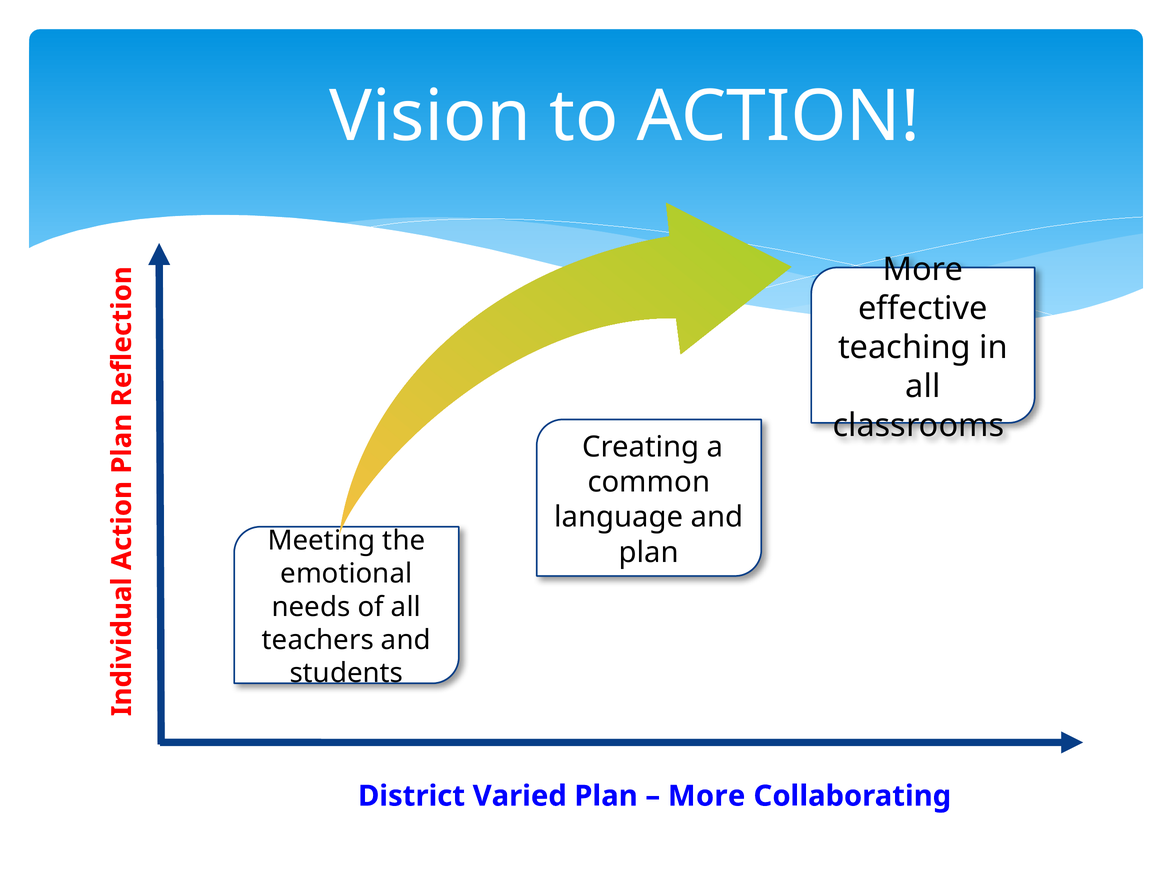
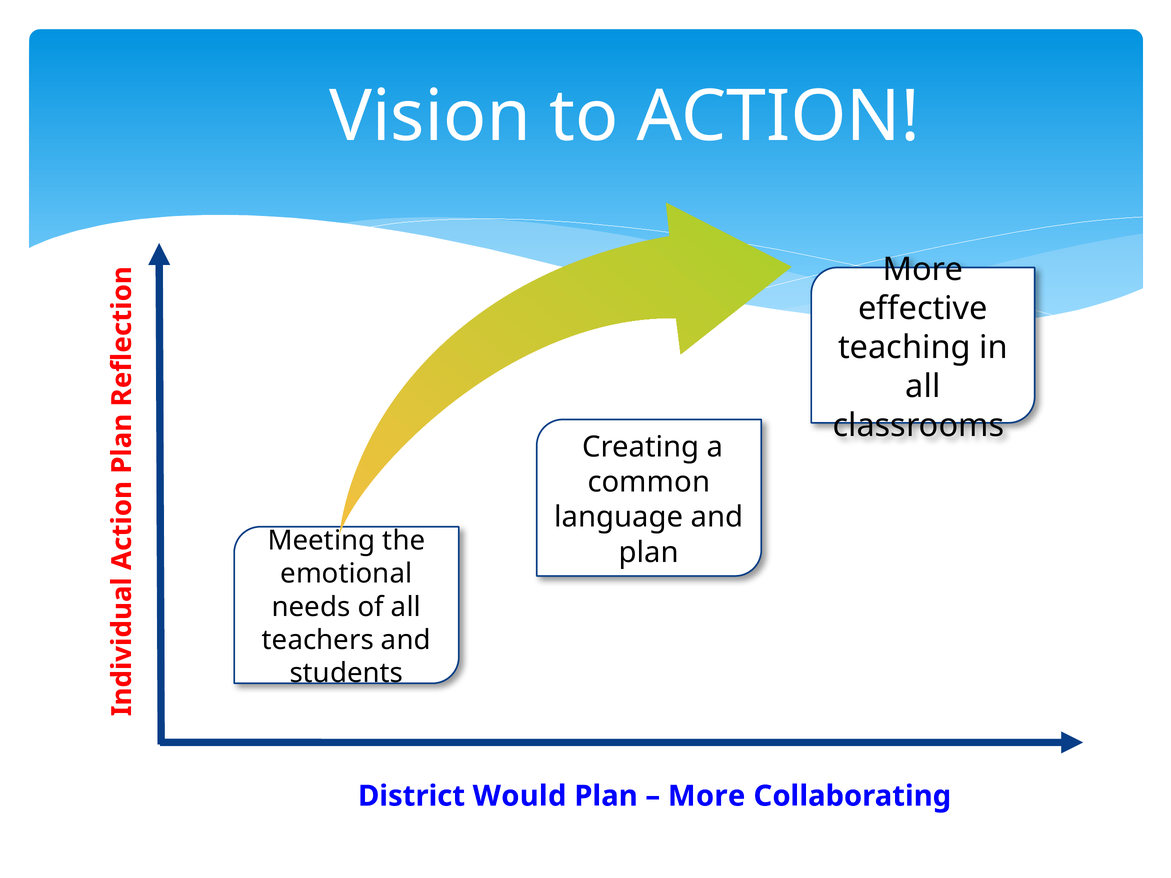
Varied: Varied -> Would (520, 796)
